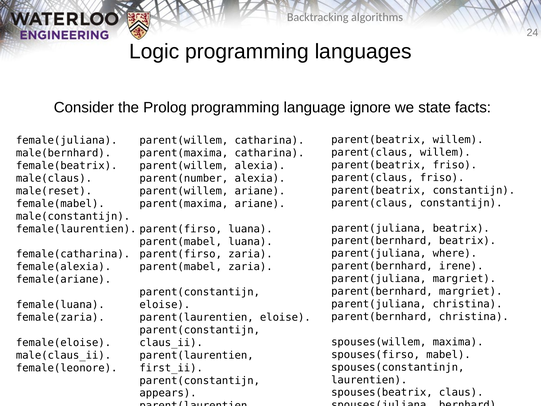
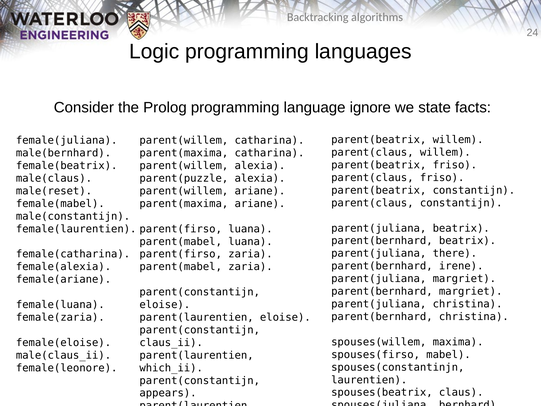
parent(number: parent(number -> parent(puzzle (184, 178)
where: where -> there (455, 253)
first_ii: first_ii -> which_ii (171, 368)
